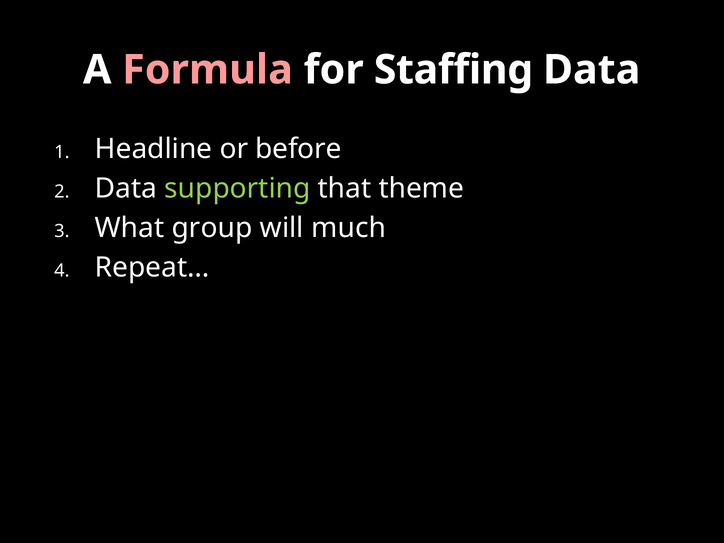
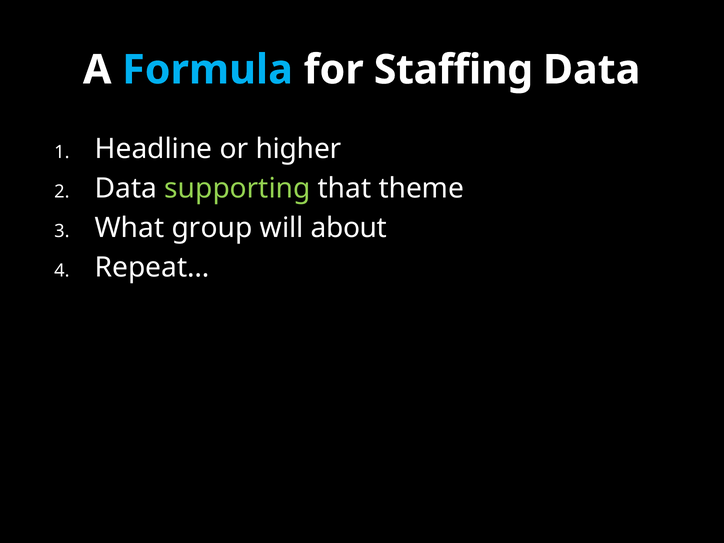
Formula colour: pink -> light blue (208, 70)
before: before -> higher (298, 149)
much: much -> about (349, 228)
